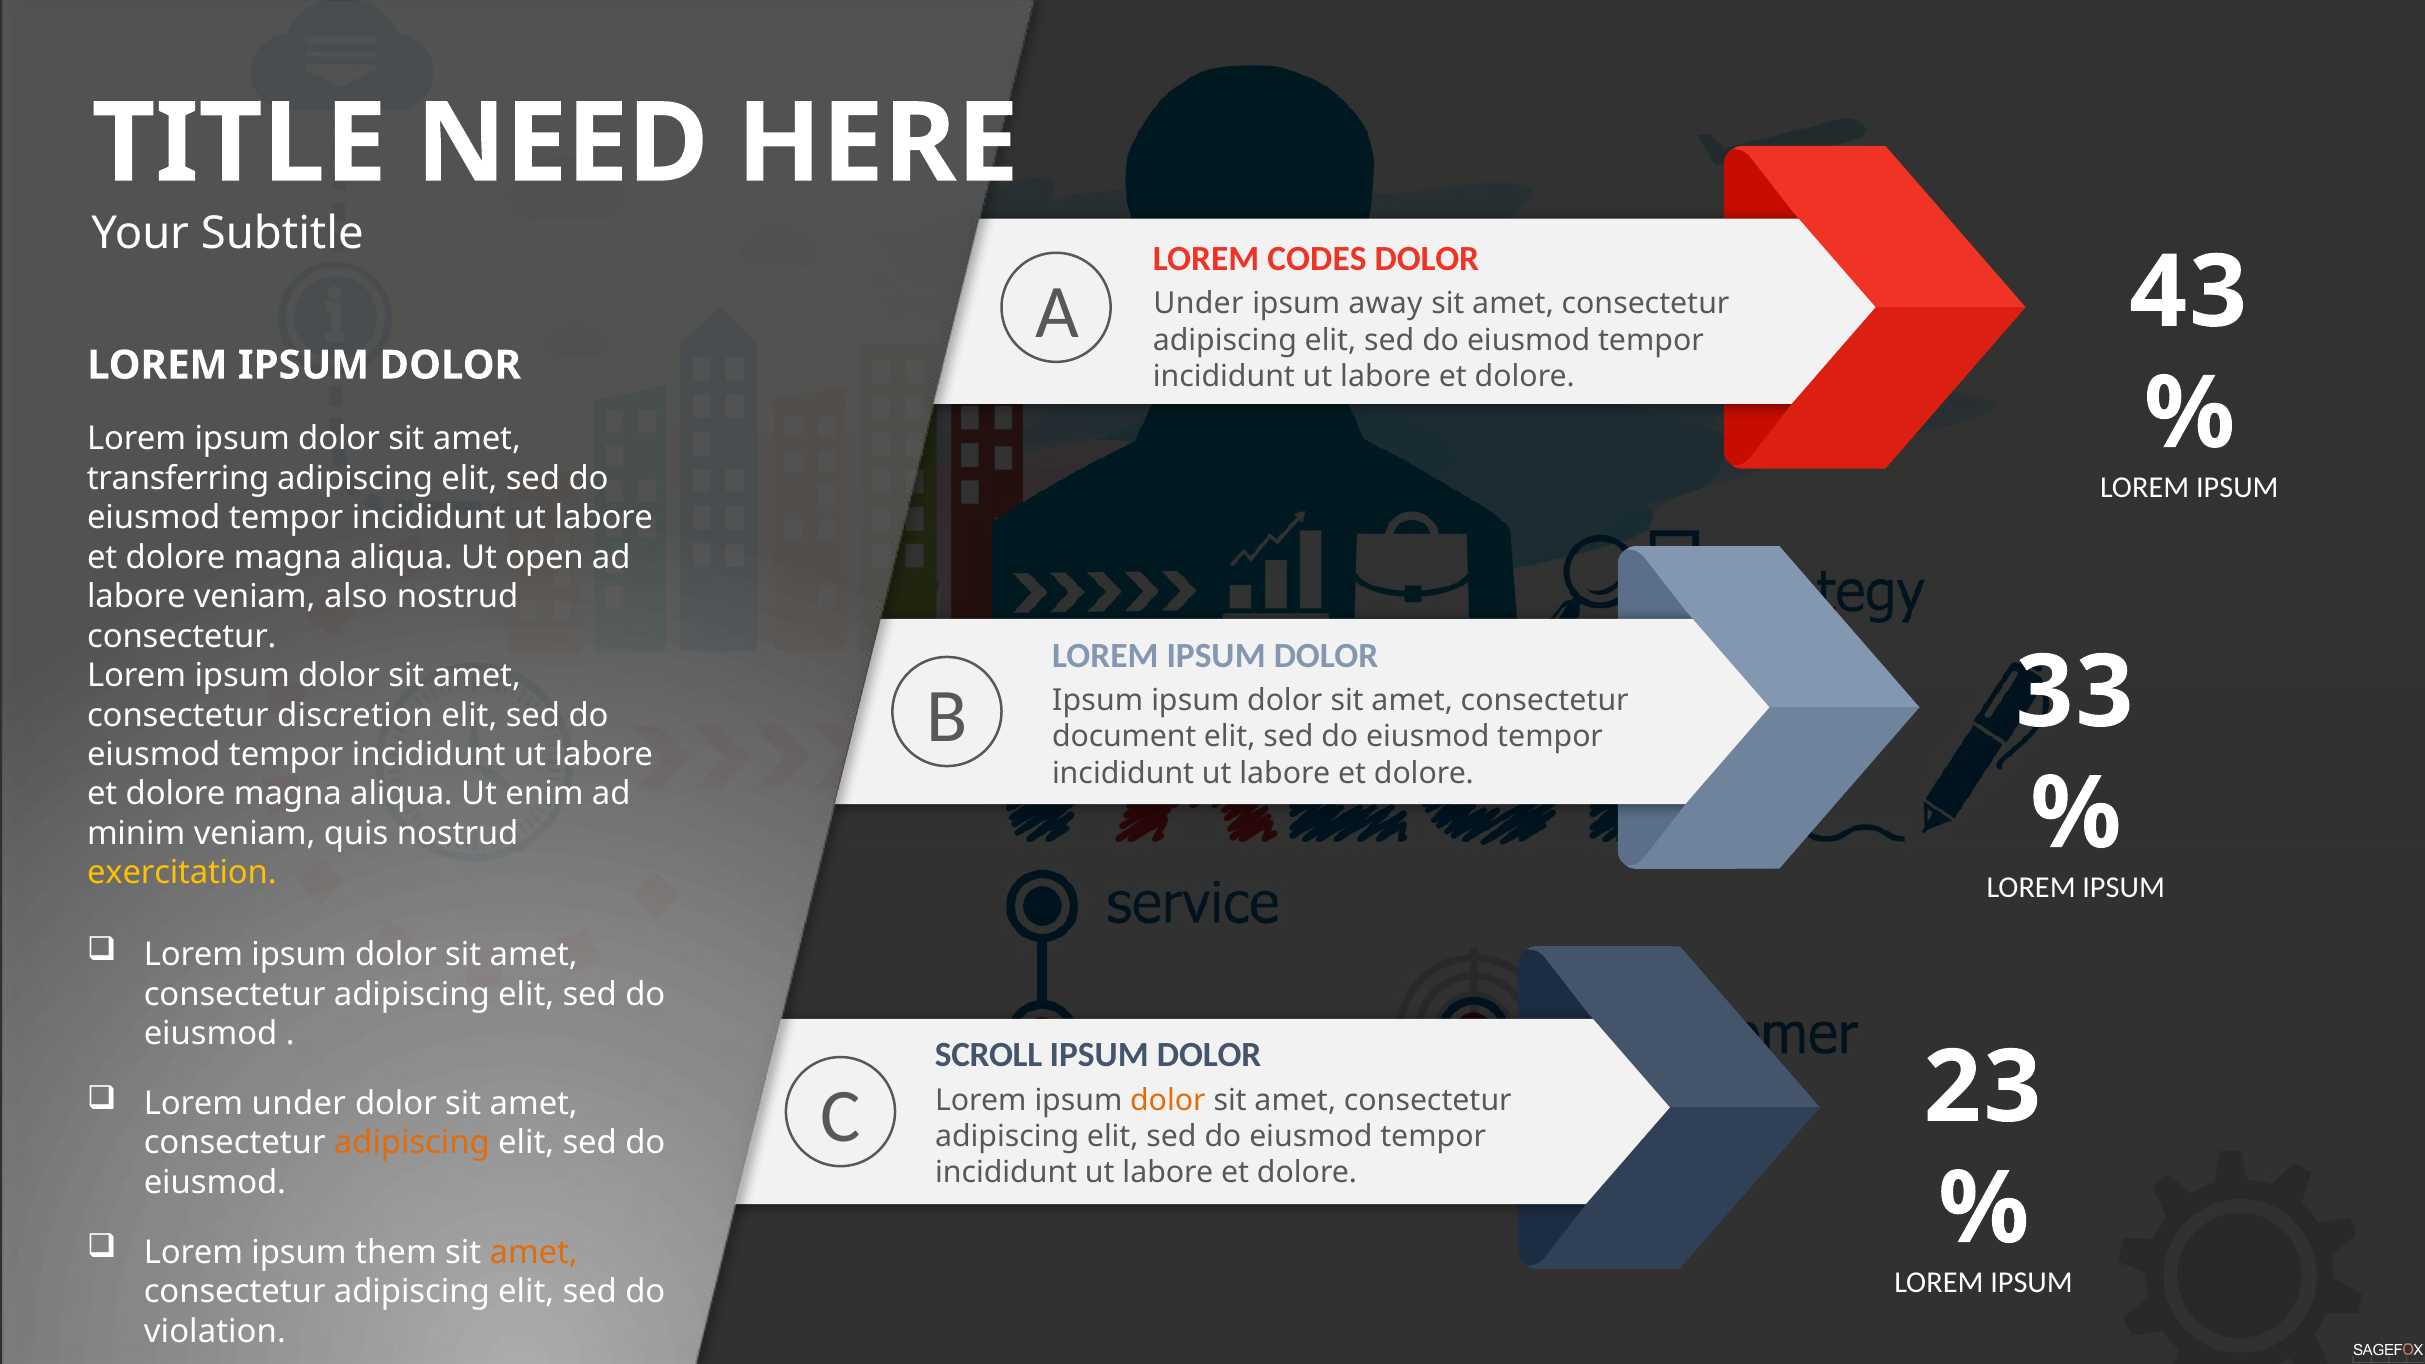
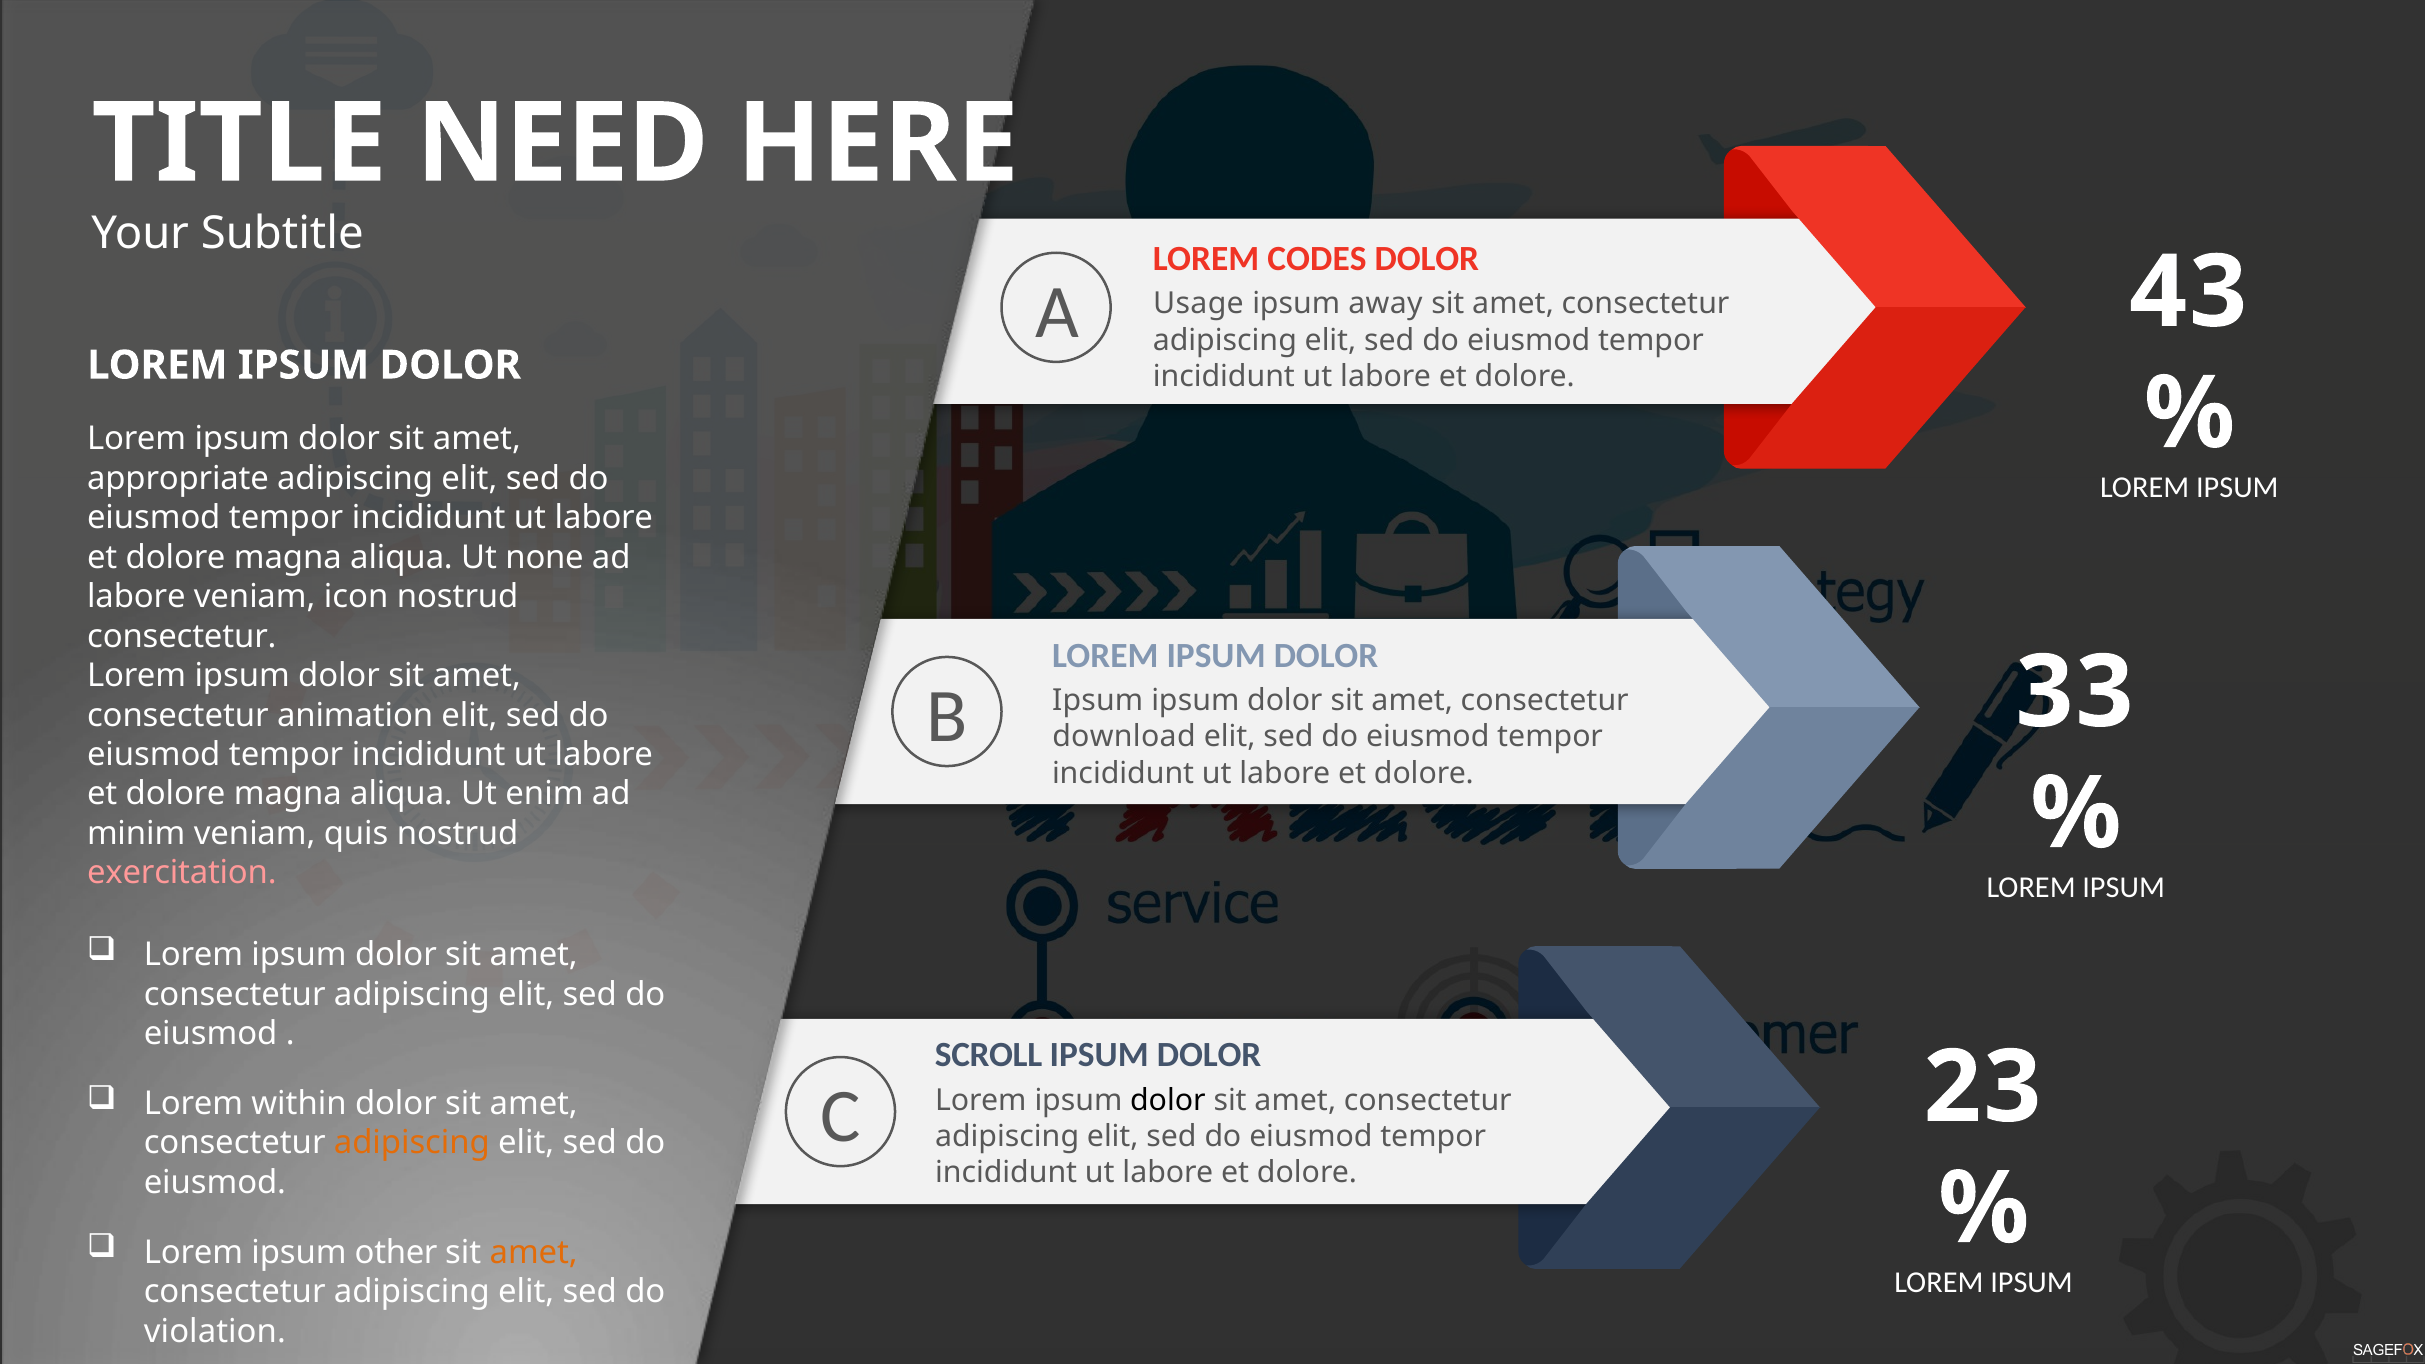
Under: Under -> Usage (1198, 304)
transferring: transferring -> appropriate (178, 478)
open: open -> none (545, 557)
also: also -> icon (356, 597)
discretion: discretion -> animation (355, 715)
document: document -> download (1124, 737)
exercitation colour: yellow -> pink (182, 873)
Lorem under: under -> within (299, 1104)
dolor colour: orange -> black (1168, 1100)
them: them -> other (396, 1252)
